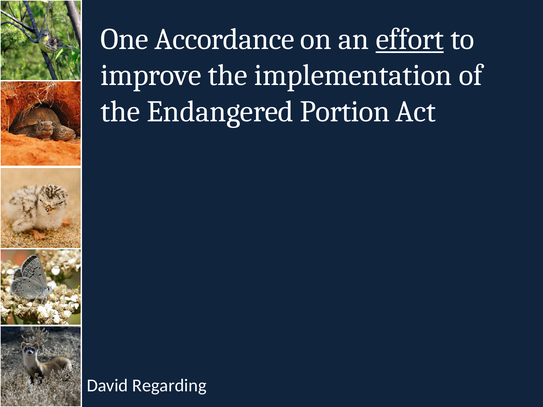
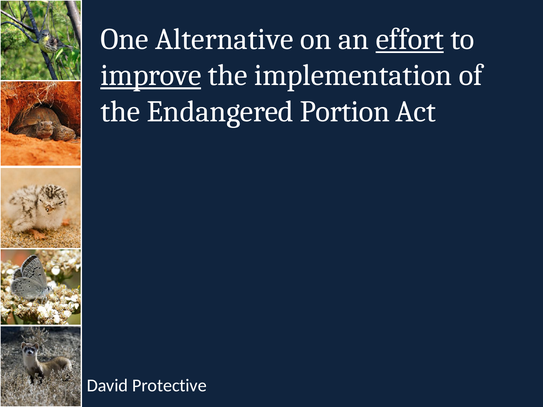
Accordance: Accordance -> Alternative (224, 39)
improve underline: none -> present (151, 75)
Regarding: Regarding -> Protective (169, 386)
